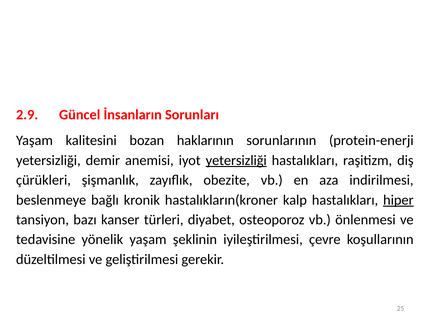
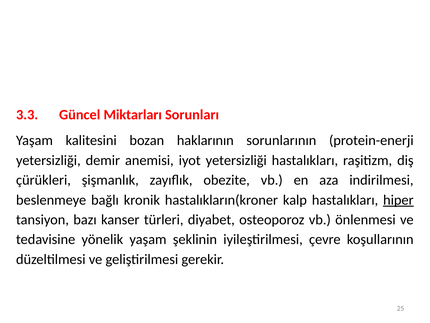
2.9: 2.9 -> 3.3 (27, 115)
İnsanların: İnsanların -> Miktarları (133, 115)
yetersizliği underline: present -> none (236, 160)
